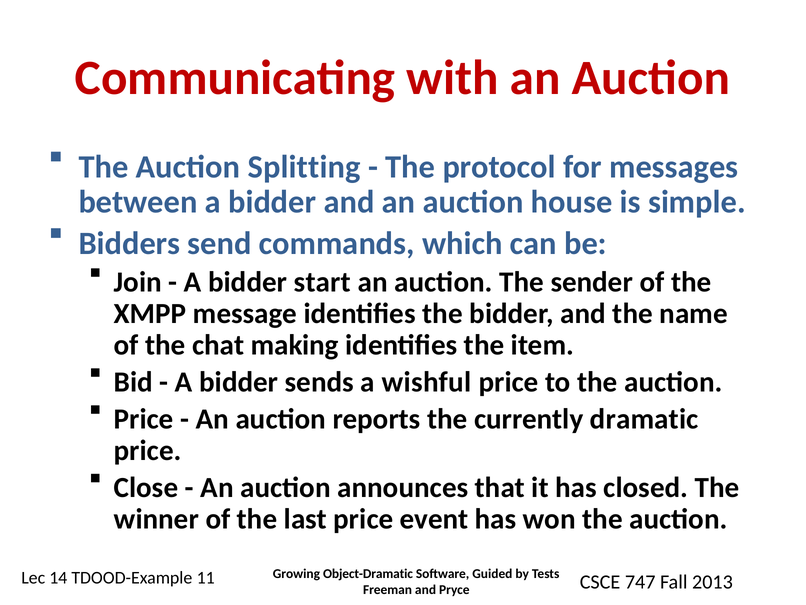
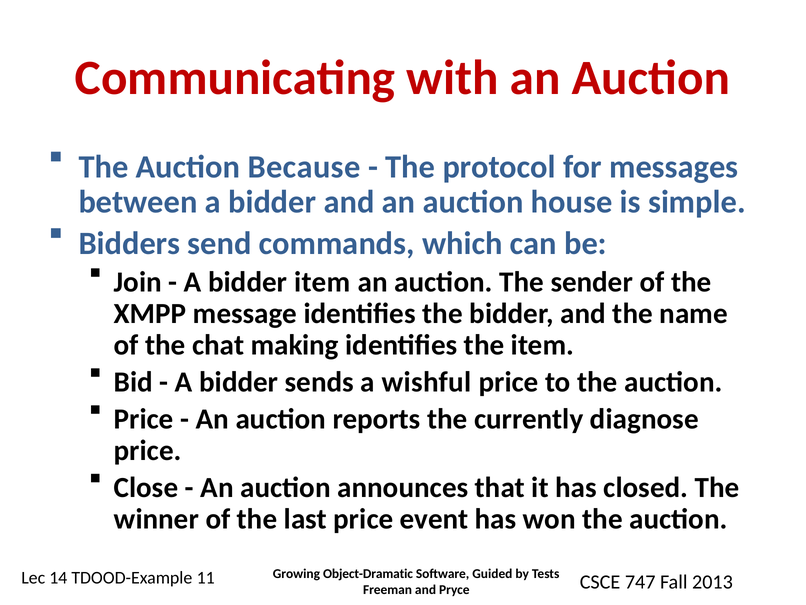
Splitting: Splitting -> Because (304, 167)
bidder start: start -> item (322, 282)
dramatic: dramatic -> diagnose (644, 419)
